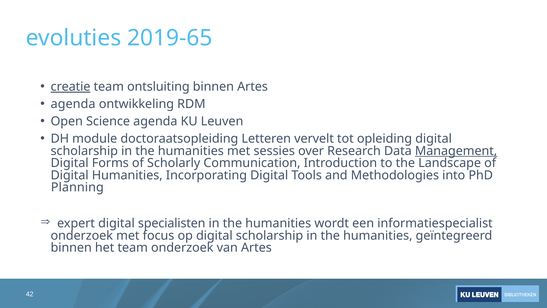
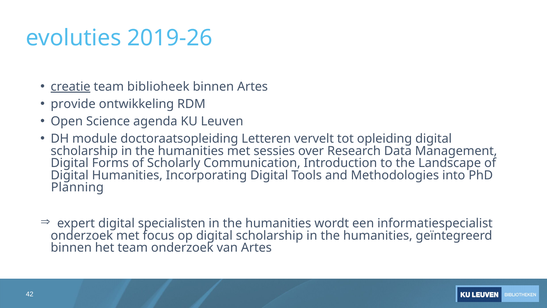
2019-65: 2019-65 -> 2019-26 (170, 38)
ontsluiting: ontsluiting -> biblioheek (158, 87)
agenda: agenda -> provide (73, 104)
Management underline: present -> none (456, 151)
